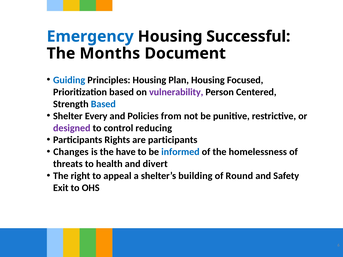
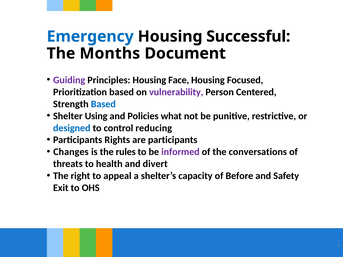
Guiding colour: blue -> purple (69, 80)
Plan: Plan -> Face (179, 80)
Every: Every -> Using (96, 116)
from: from -> what (171, 116)
designed colour: purple -> blue (72, 128)
have: have -> rules (126, 152)
informed colour: blue -> purple (180, 152)
homelessness: homelessness -> conversations (258, 152)
building: building -> capacity (195, 176)
Round: Round -> Before (239, 176)
